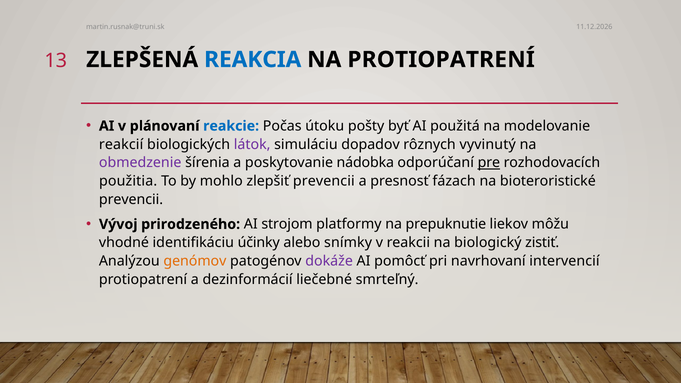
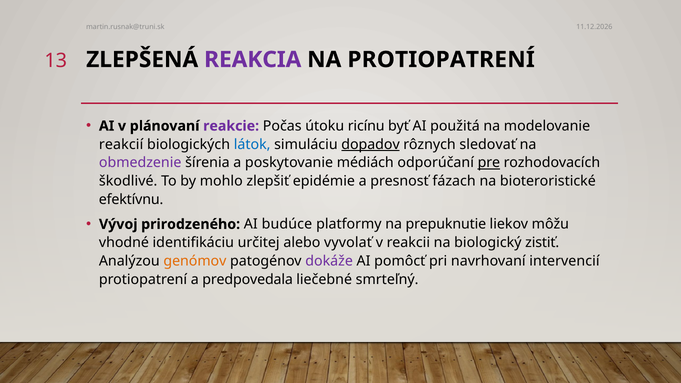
REAKCIA colour: blue -> purple (253, 60)
reakcie colour: blue -> purple (231, 126)
pošty: pošty -> ricínu (366, 126)
látok colour: purple -> blue (252, 144)
dopadov underline: none -> present (371, 144)
vyvinutý: vyvinutý -> sledovať (488, 144)
nádobka: nádobka -> médiách (365, 163)
použitia: použitia -> škodlivé (128, 181)
zlepšiť prevencii: prevencii -> epidémie (324, 181)
prevencii: prevencii -> efektívnu (131, 200)
strojom: strojom -> budúce (287, 224)
účinky: účinky -> určitej (259, 243)
snímky: snímky -> vyvolať (348, 243)
dezinformácií: dezinformácií -> predpovedala (248, 279)
